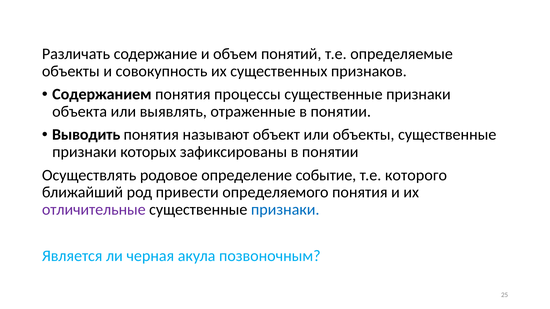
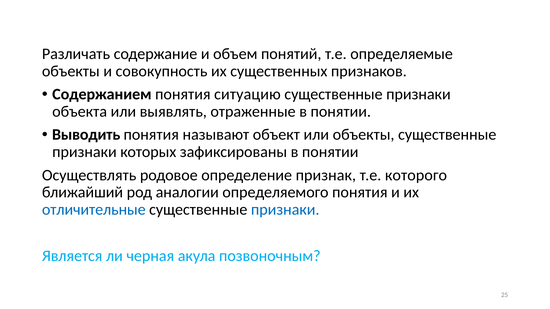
процессы: процессы -> ситуацию (247, 94)
событие: событие -> признак (326, 175)
привести: привести -> аналогии (187, 193)
отличительные colour: purple -> blue (94, 210)
